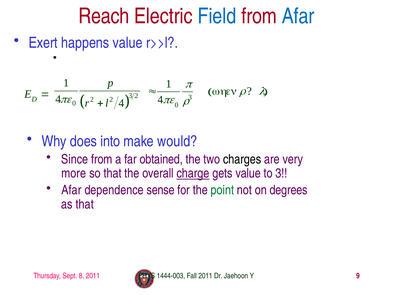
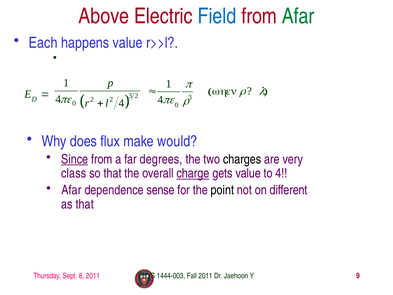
Reach: Reach -> Above (104, 16)
Afar colour: blue -> green (298, 16)
Exert: Exert -> Each (43, 43)
into: into -> flux (110, 141)
Since underline: none -> present (75, 159)
obtained: obtained -> degrees (161, 159)
more: more -> class (74, 173)
to 3: 3 -> 4 (281, 173)
point colour: green -> black (222, 190)
degrees: degrees -> different (289, 190)
